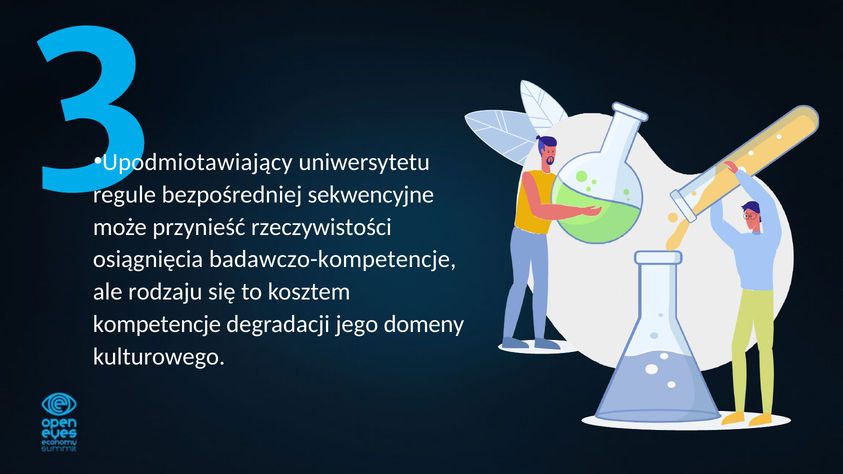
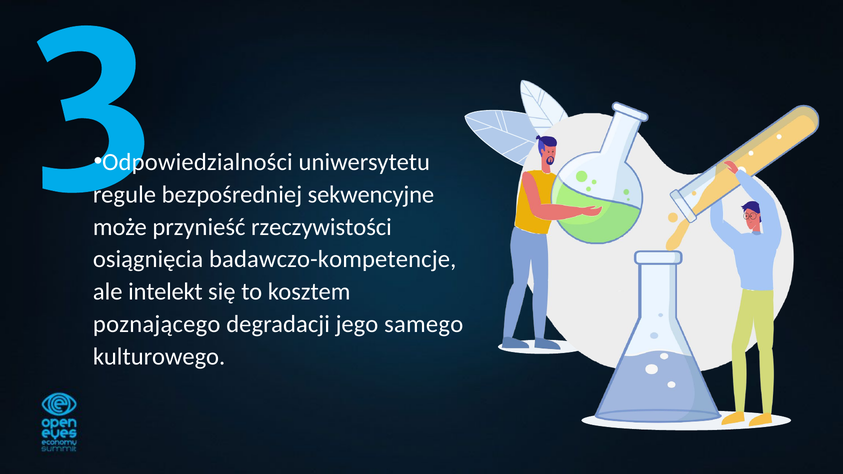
Upodmiotawiający: Upodmiotawiający -> Odpowiedzialności (197, 162)
rodzaju: rodzaju -> intelekt (165, 292)
kompetencje: kompetencje -> poznającego (157, 324)
domeny: domeny -> samego (424, 324)
